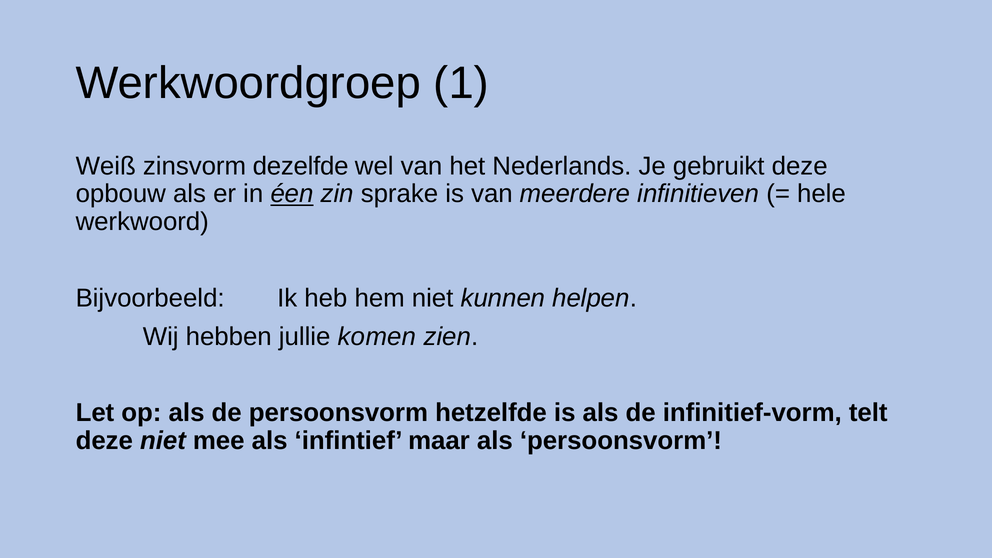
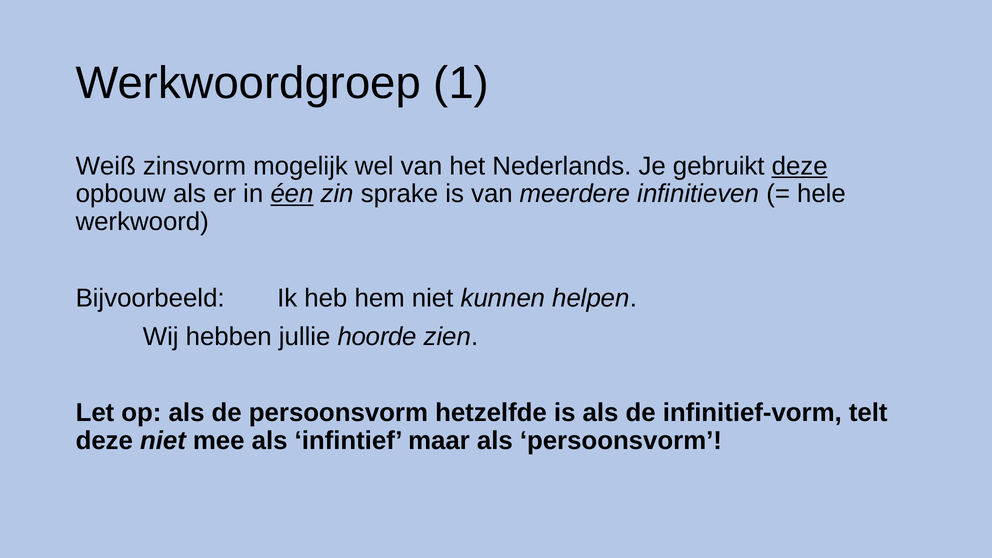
dezelfde: dezelfde -> mogelijk (301, 166)
deze underline: none -> present (800, 166)
komen: komen -> hoorde (377, 336)
